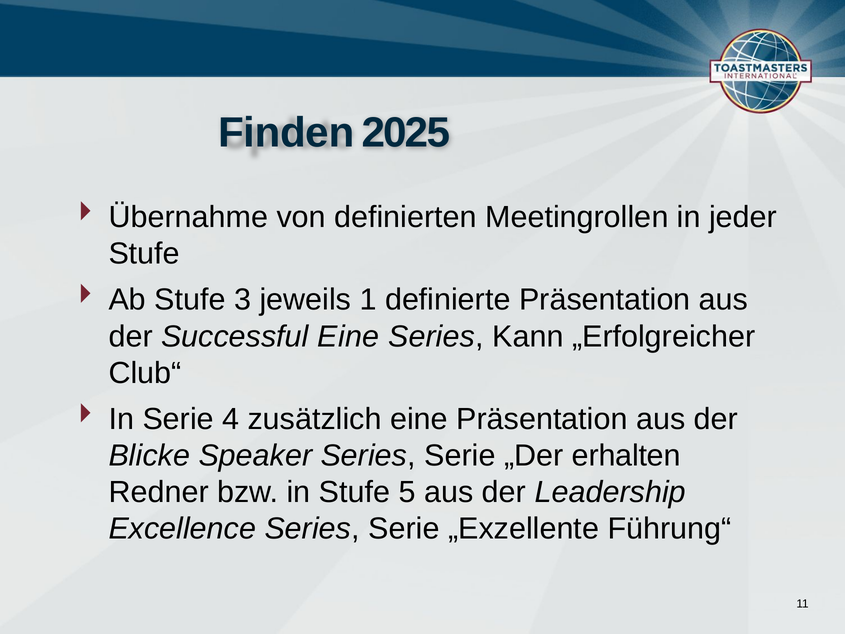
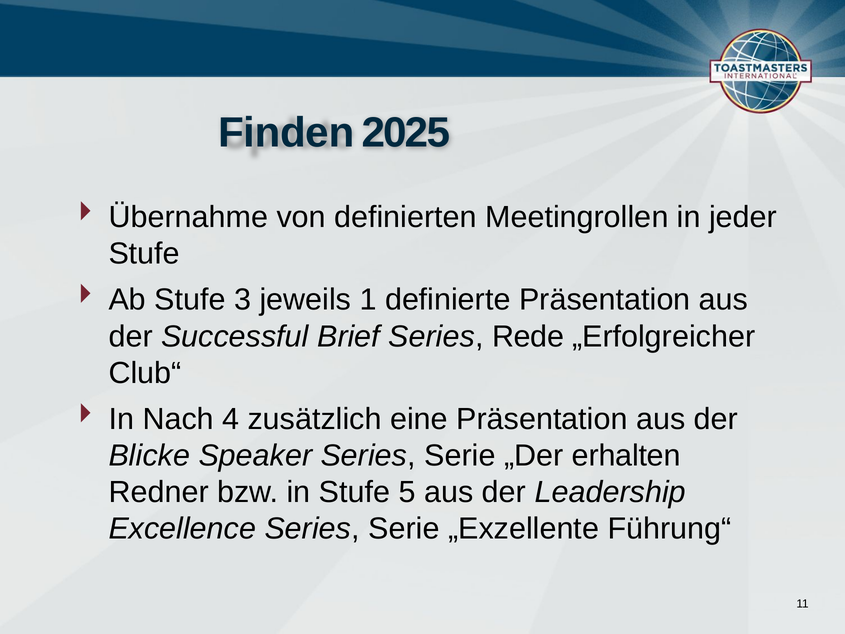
Successful Eine: Eine -> Brief (349, 336)
Kann: Kann -> Rede (528, 336)
In Serie: Serie -> Nach (178, 419)
